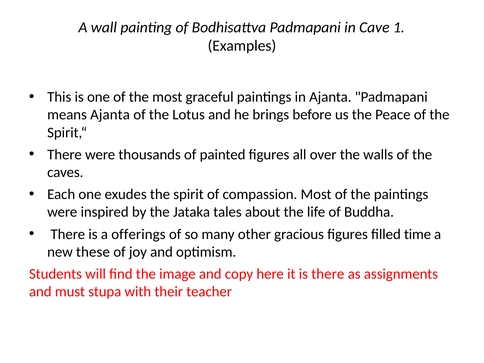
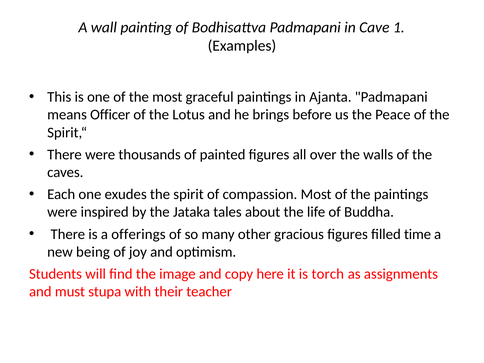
means Ajanta: Ajanta -> Officer (110, 115)
these: these -> being (93, 252)
is there: there -> torch (328, 274)
